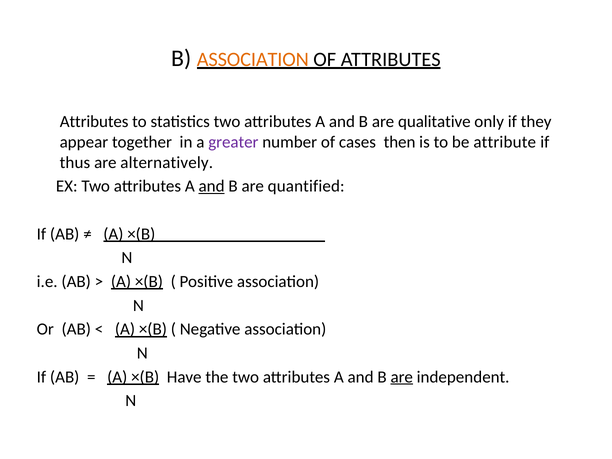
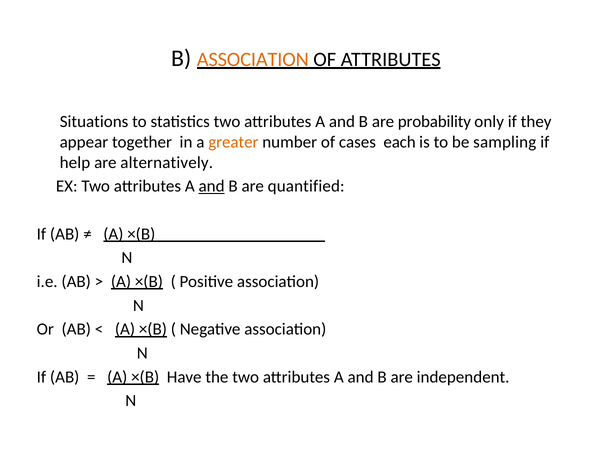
Attributes: Attributes -> Situations (94, 122)
qualitative: qualitative -> probability (434, 122)
greater colour: purple -> orange (233, 142)
then: then -> each (400, 142)
attribute: attribute -> sampling (505, 142)
thus: thus -> help (75, 162)
are underline: present -> none (402, 377)
